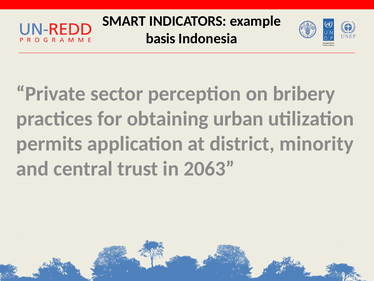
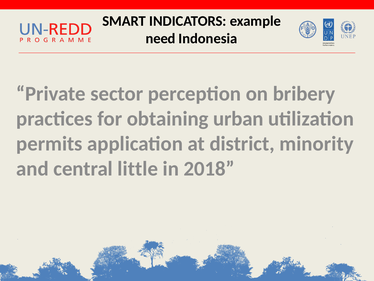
basis: basis -> need (161, 38)
trust: trust -> little (138, 168)
2063: 2063 -> 2018 (209, 168)
